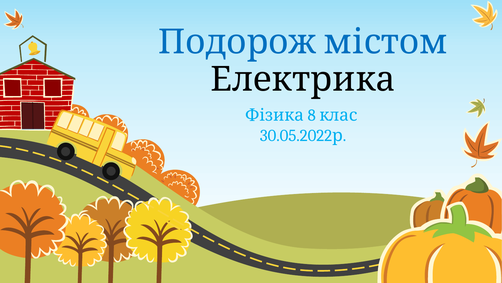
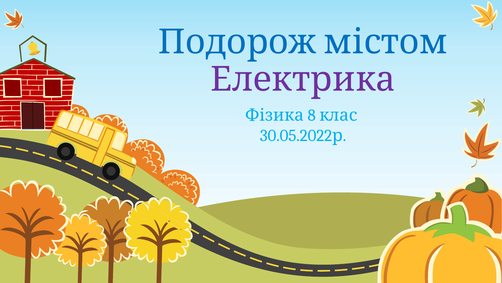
Електрика colour: black -> purple (303, 79)
